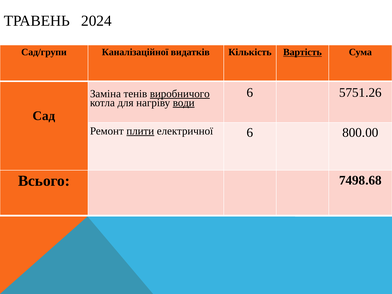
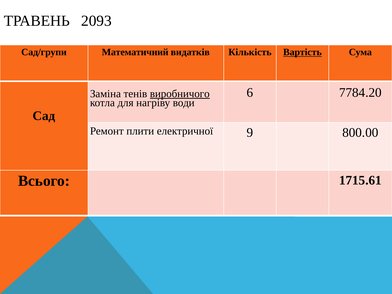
2024: 2024 -> 2093 (96, 21)
Каналізаційної: Каналізаційної -> Математичний (135, 52)
5751.26: 5751.26 -> 7784.20 (360, 93)
води underline: present -> none (184, 103)
плити underline: present -> none (140, 131)
електричної 6: 6 -> 9 (250, 132)
7498.68: 7498.68 -> 1715.61 (360, 180)
